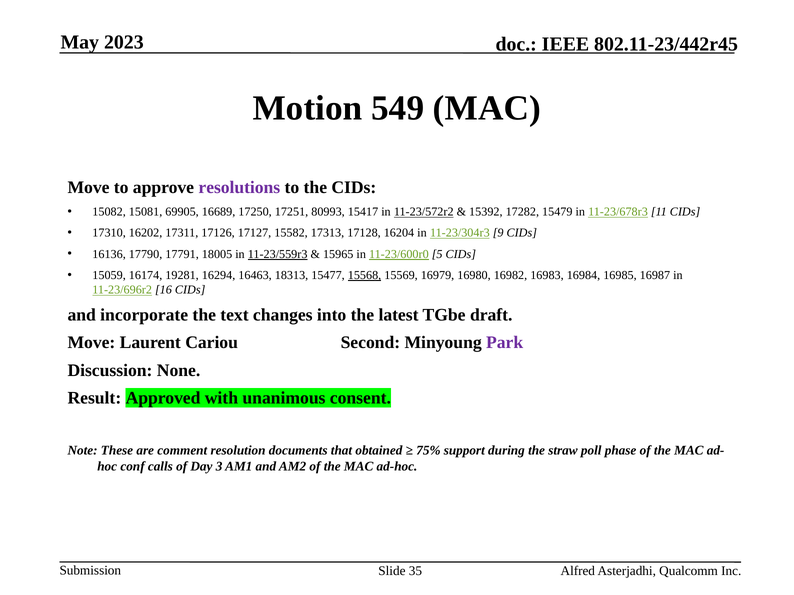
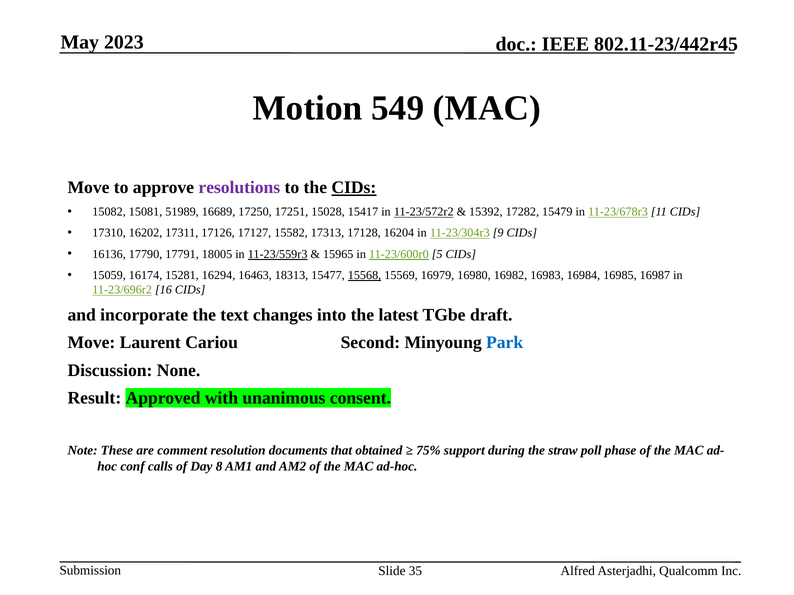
CIDs underline: none -> present (354, 188)
69905: 69905 -> 51989 (182, 212)
80993: 80993 -> 15028 (328, 212)
19281: 19281 -> 15281 (182, 276)
Park colour: purple -> blue (505, 343)
3: 3 -> 8 (219, 467)
